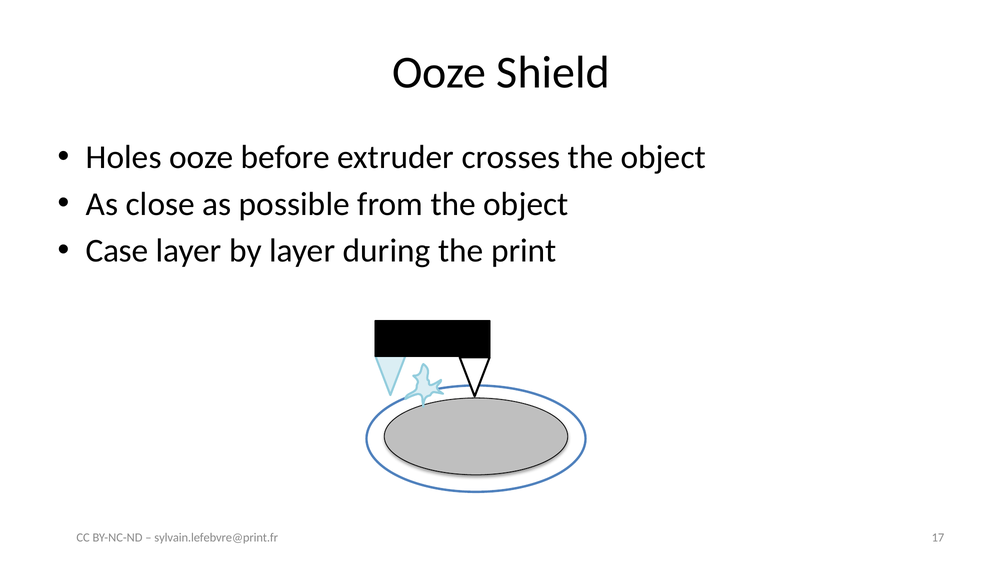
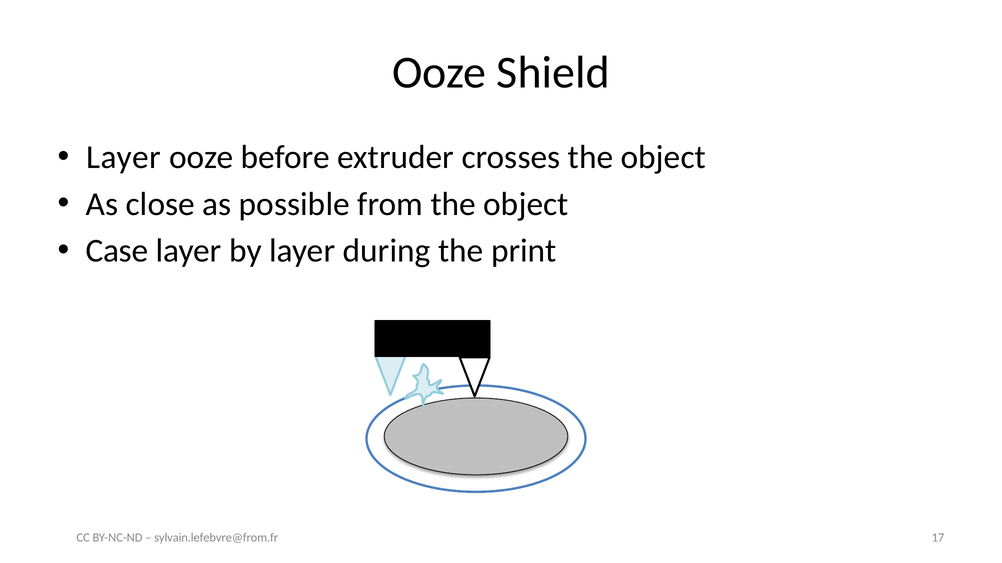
Holes: Holes -> Layer (124, 158)
sylvain.lefebvre@print.fr: sylvain.lefebvre@print.fr -> sylvain.lefebvre@from.fr (216, 538)
